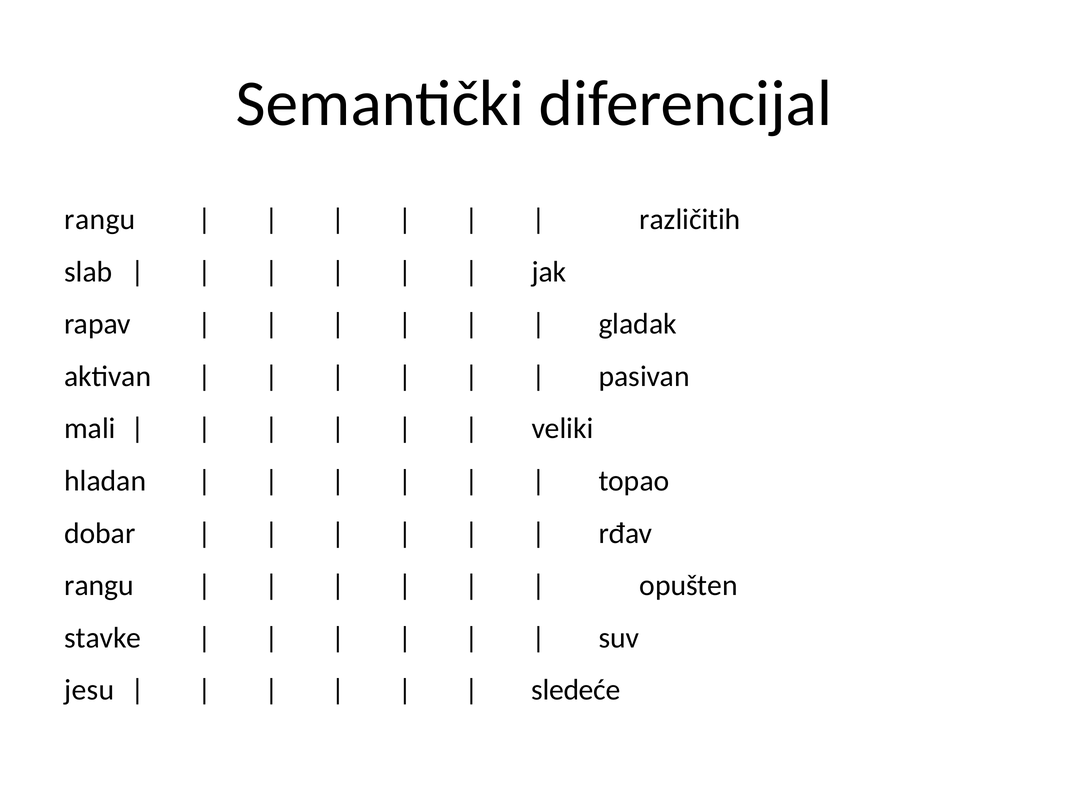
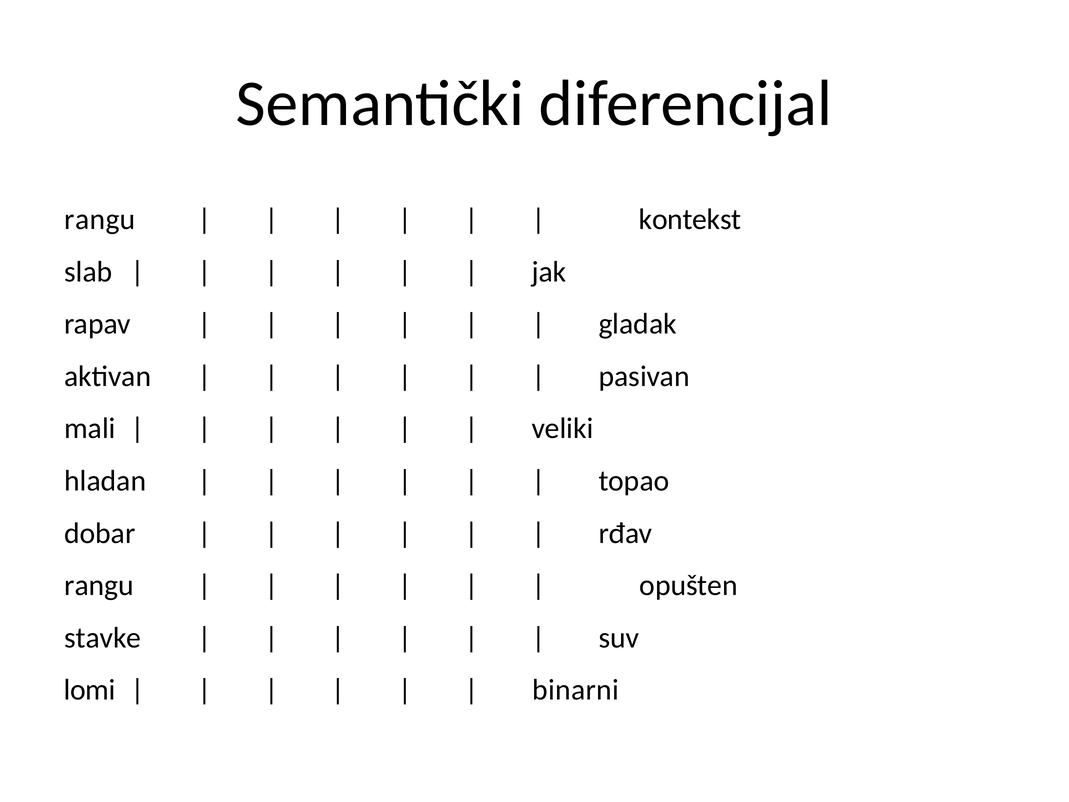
različitih: različitih -> kontekst (690, 219)
jesu: jesu -> lomi (90, 690)
sledeće: sledeće -> binarni (576, 690)
